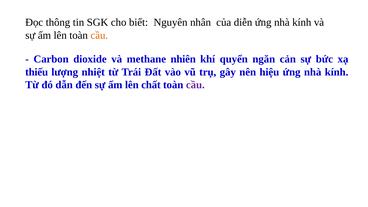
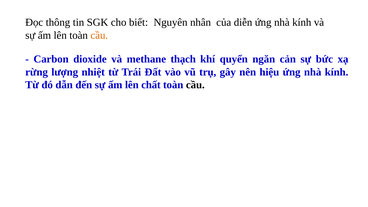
nhiên: nhiên -> thạch (183, 59)
thiếu: thiếu -> rừng (37, 72)
cầu colour: purple -> black (195, 85)
